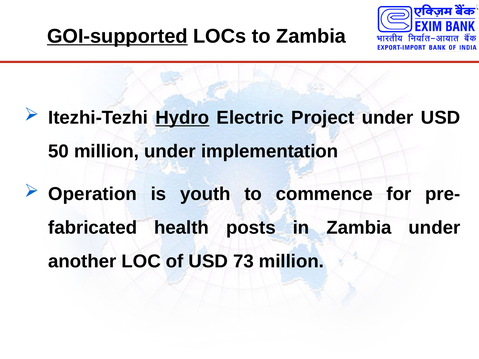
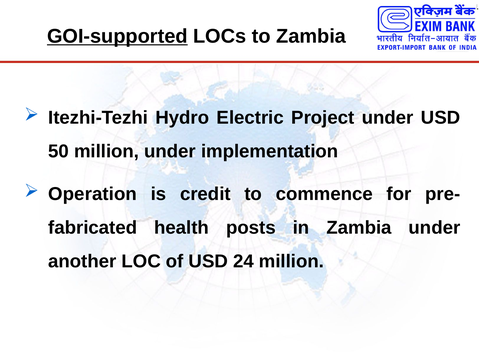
Hydro underline: present -> none (182, 118)
youth: youth -> credit (205, 194)
73: 73 -> 24 (243, 261)
